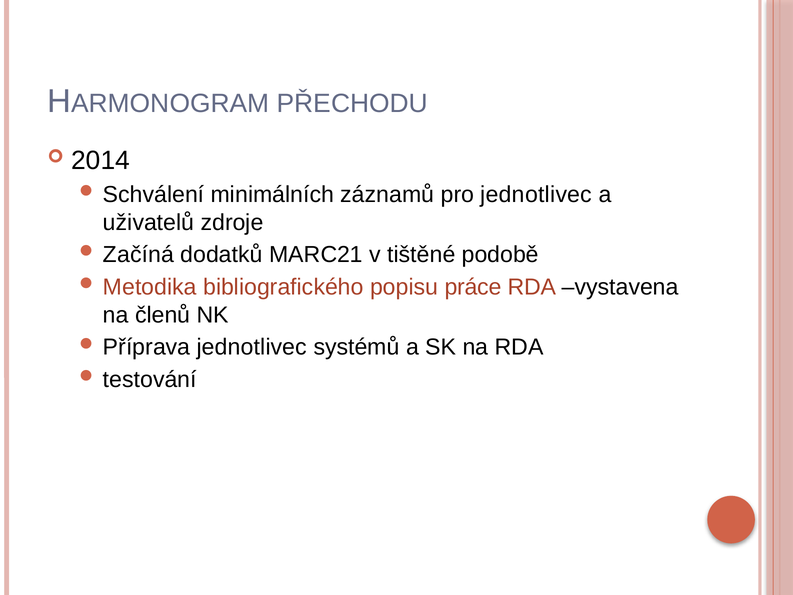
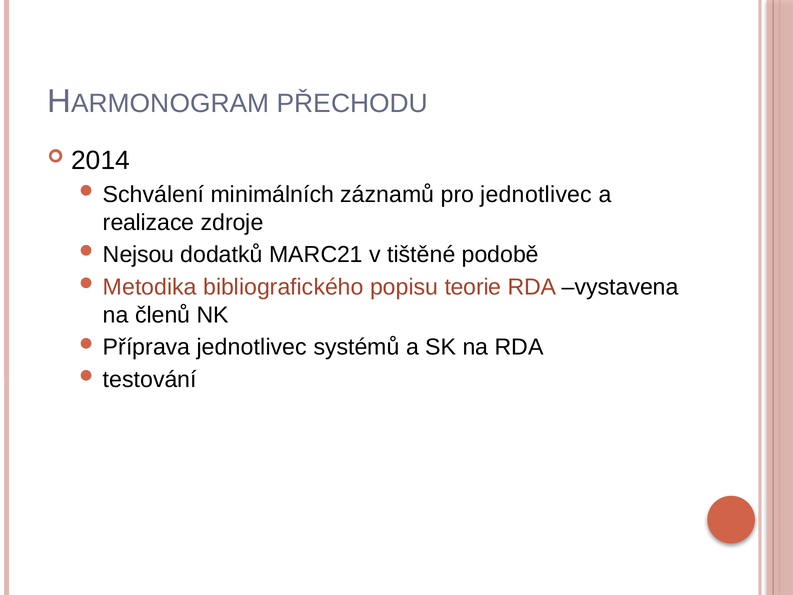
uživatelů: uživatelů -> realizace (149, 222)
Začíná: Začíná -> Nejsou (139, 255)
práce: práce -> teorie (473, 287)
